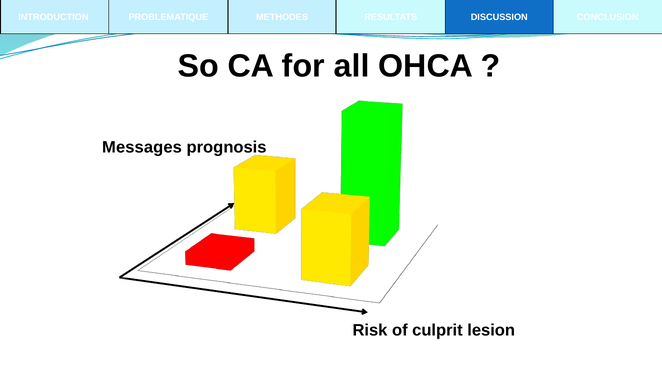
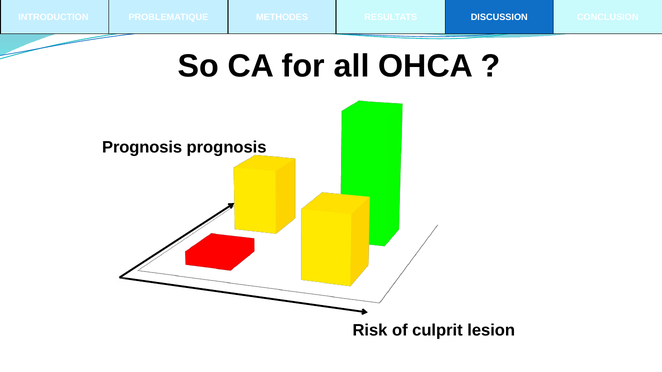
Messages: Messages -> Prognosis (142, 147)
